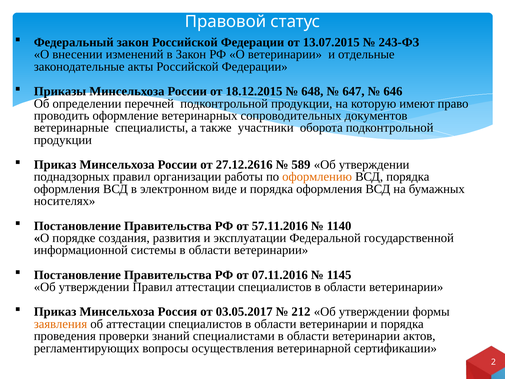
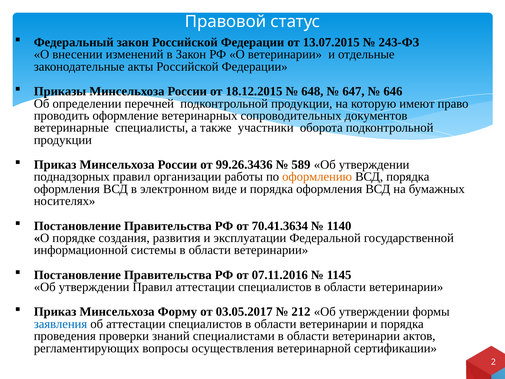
27.12.2616: 27.12.2616 -> 99.26.3436 (244, 165)
57.11.2016: 57.11.2016 -> 70.41.3634 (280, 226)
Россия: Россия -> Форму (177, 312)
заявления colour: orange -> blue (61, 324)
